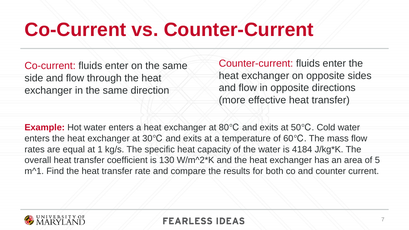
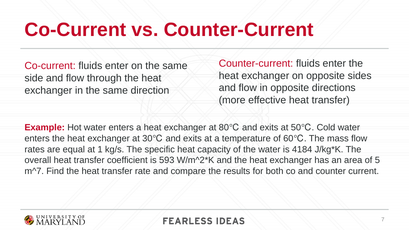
130: 130 -> 593 (167, 160)
m^1: m^1 -> m^7 (34, 171)
